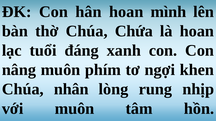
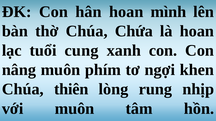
đáng: đáng -> cung (82, 51)
nhân: nhân -> thiên (71, 90)
